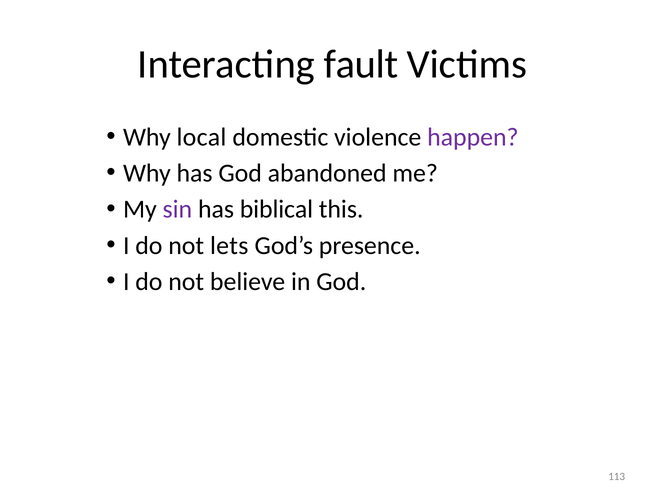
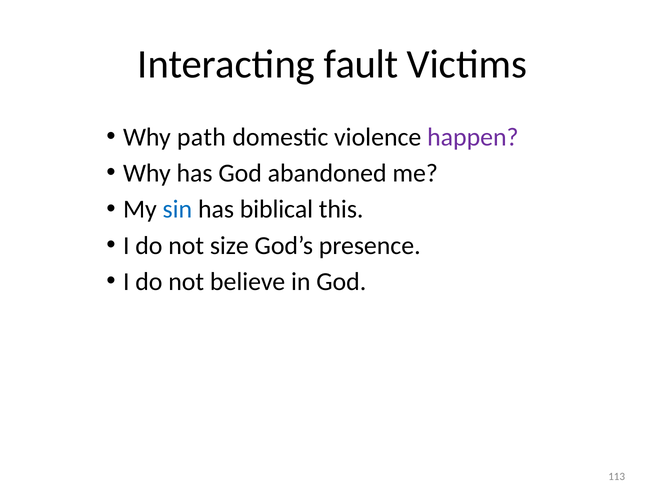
local: local -> path (201, 137)
sin colour: purple -> blue (177, 209)
lets: lets -> size (229, 245)
